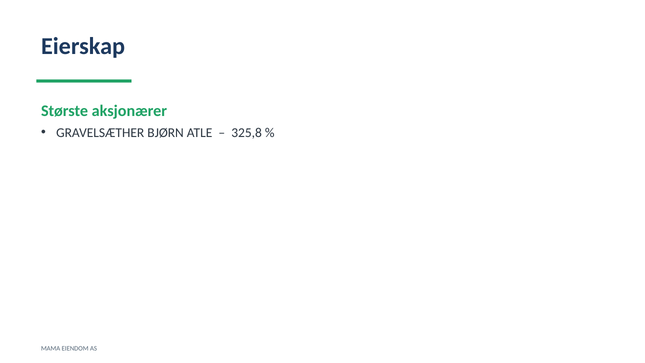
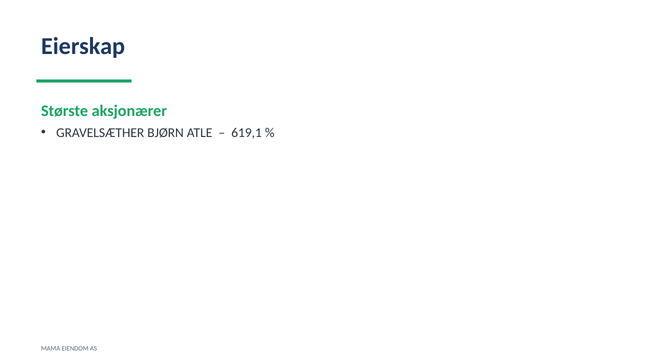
325,8: 325,8 -> 619,1 (247, 133)
